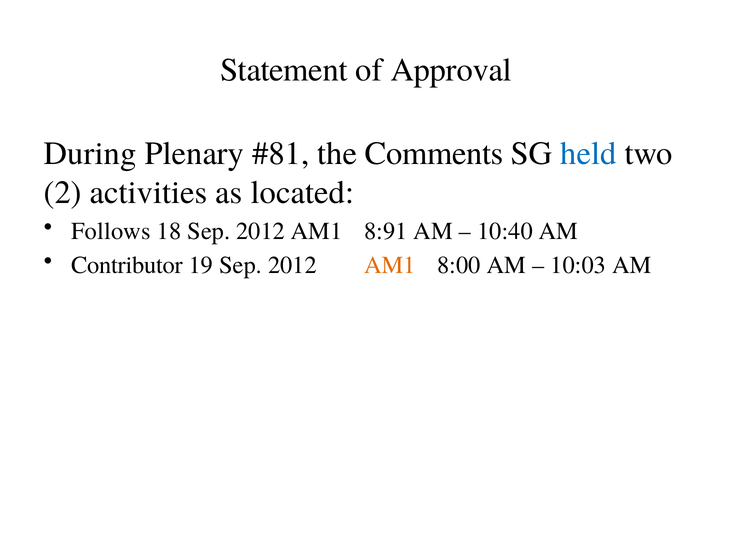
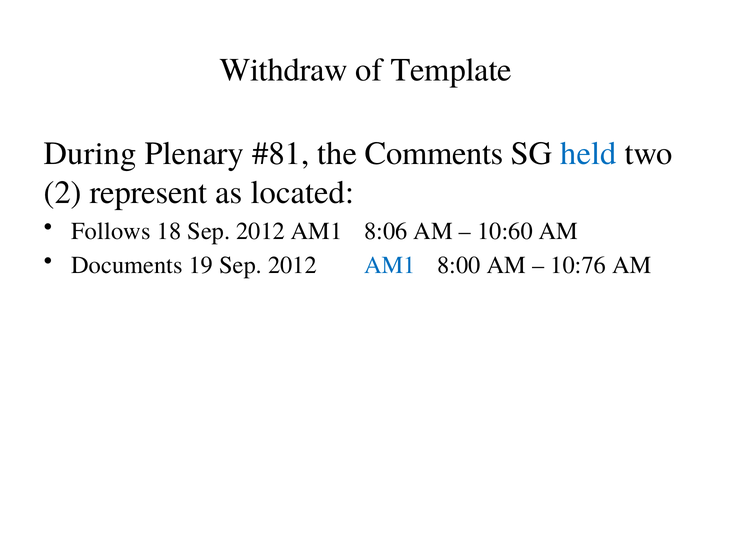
Statement: Statement -> Withdraw (284, 70)
Approval: Approval -> Template (451, 70)
activities: activities -> represent (149, 193)
8:91: 8:91 -> 8:06 (386, 231)
10:40: 10:40 -> 10:60 (505, 231)
Contributor: Contributor -> Documents (127, 265)
AM1 colour: orange -> blue (390, 265)
10:03: 10:03 -> 10:76 (578, 265)
